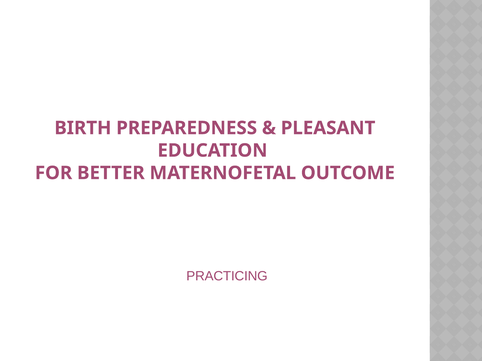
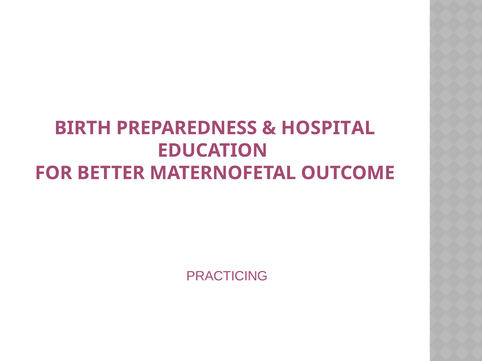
PLEASANT: PLEASANT -> HOSPITAL (328, 128)
